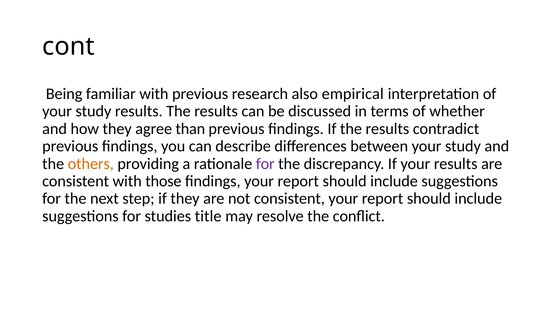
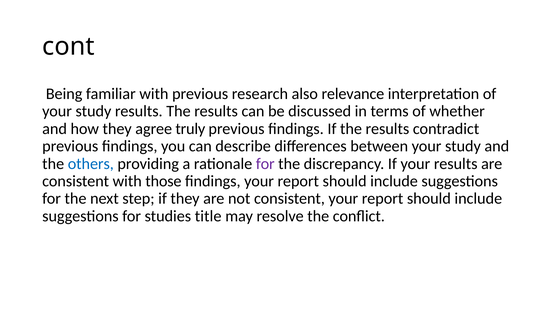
empirical: empirical -> relevance (353, 94)
than: than -> truly (190, 129)
others colour: orange -> blue (91, 163)
